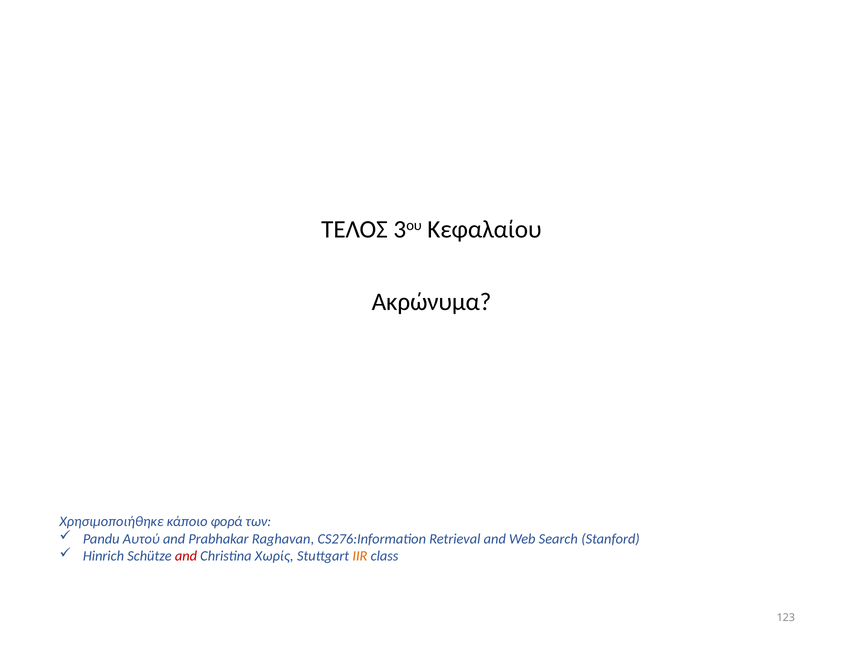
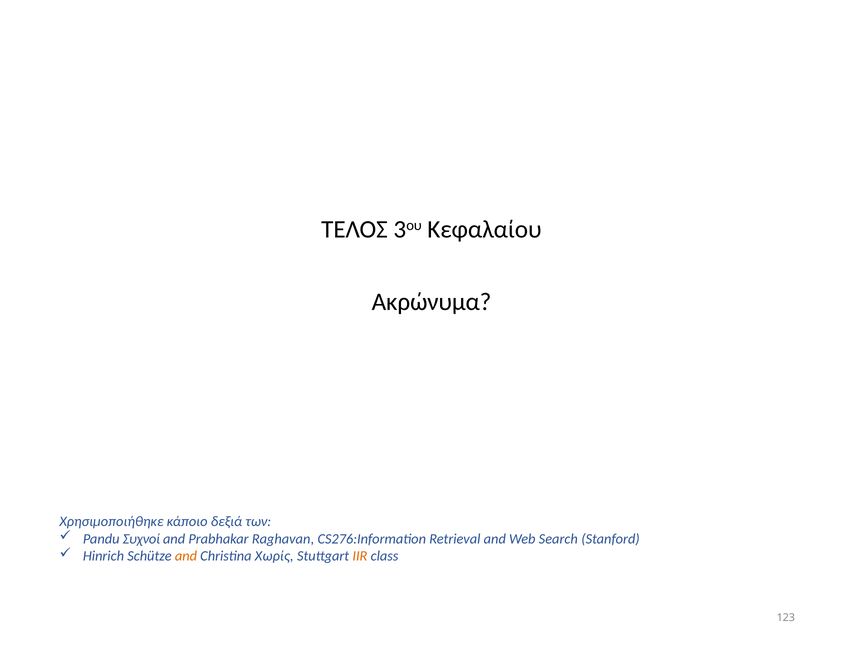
φορά: φορά -> δεξιά (226, 521)
Αυτού: Αυτού -> Συχνοί (141, 538)
and colour: red -> orange (186, 555)
